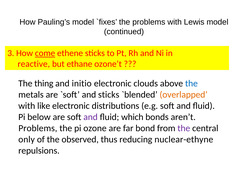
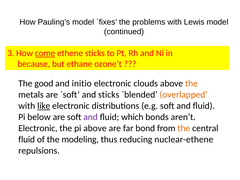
reactive: reactive -> because (34, 64)
thing: thing -> good (44, 83)
the colour: blue -> orange (191, 83)
like underline: none -> present (44, 106)
Problems: Problems -> Electronic (38, 128)
pi ozone: ozone -> above (95, 128)
the colour: purple -> orange (184, 128)
only: only -> fluid (27, 139)
observed: observed -> modeling (80, 139)
nuclear-ethyne: nuclear-ethyne -> nuclear-ethene (184, 139)
